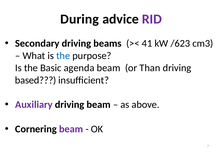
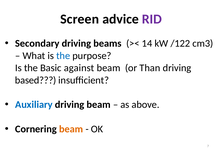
During: During -> Screen (80, 19)
41: 41 -> 14 (147, 44)
/623: /623 -> /122 (180, 44)
agenda: agenda -> against (79, 68)
Auxiliary colour: purple -> blue (34, 105)
beam colour: purple -> orange (71, 130)
